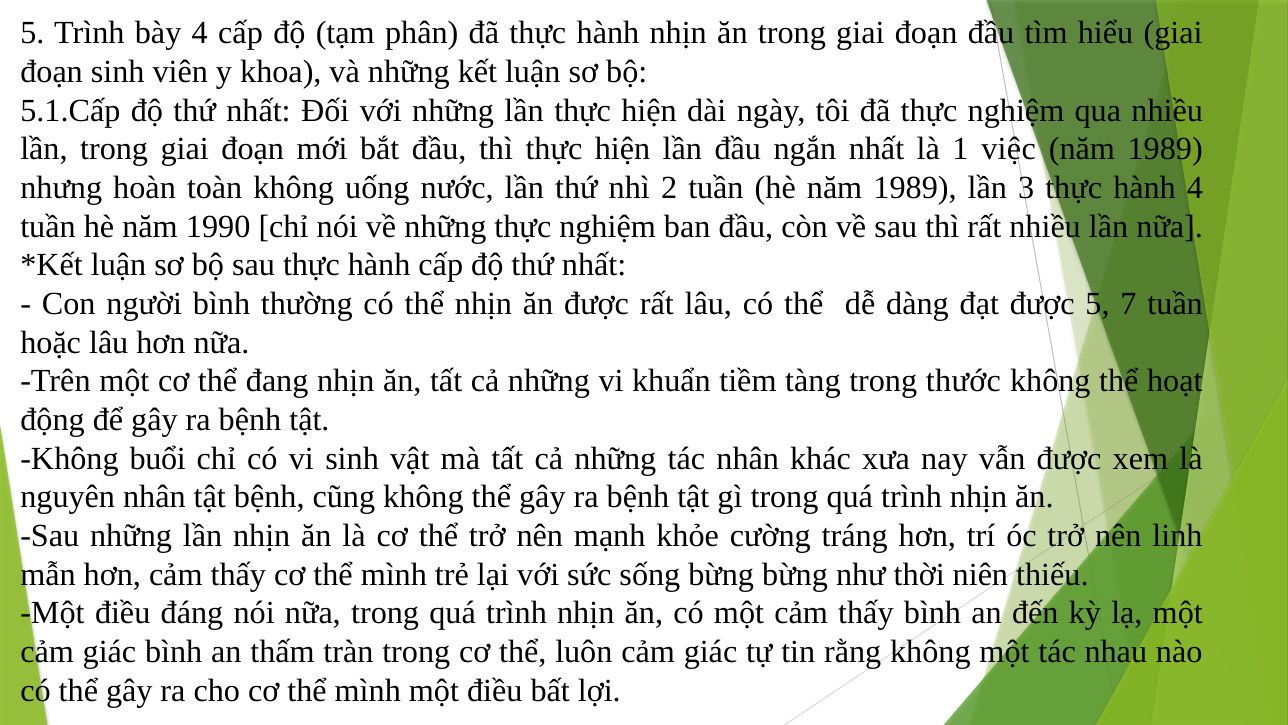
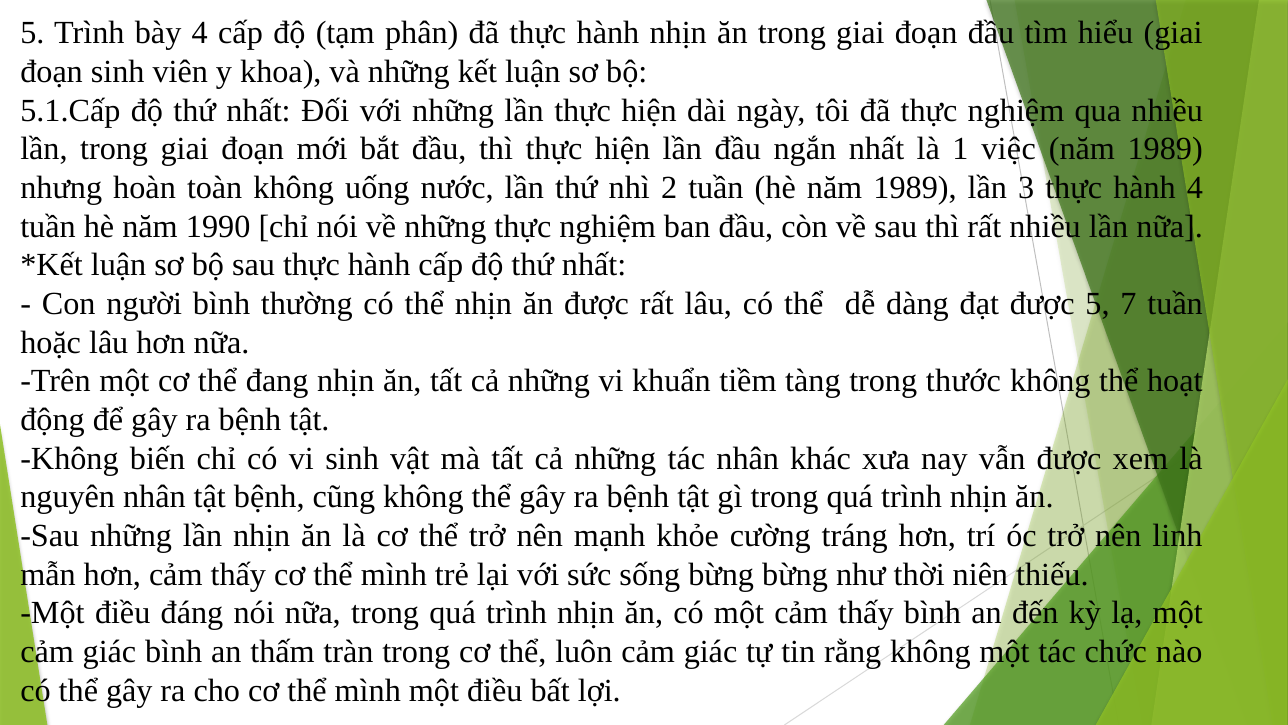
buổi: buổi -> biến (158, 458)
nhau: nhau -> chức (1116, 651)
